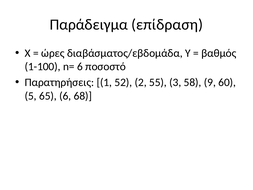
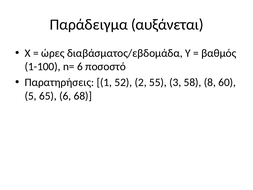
επίδραση: επίδραση -> αυξάνεται (167, 24)
9: 9 -> 8 (210, 82)
